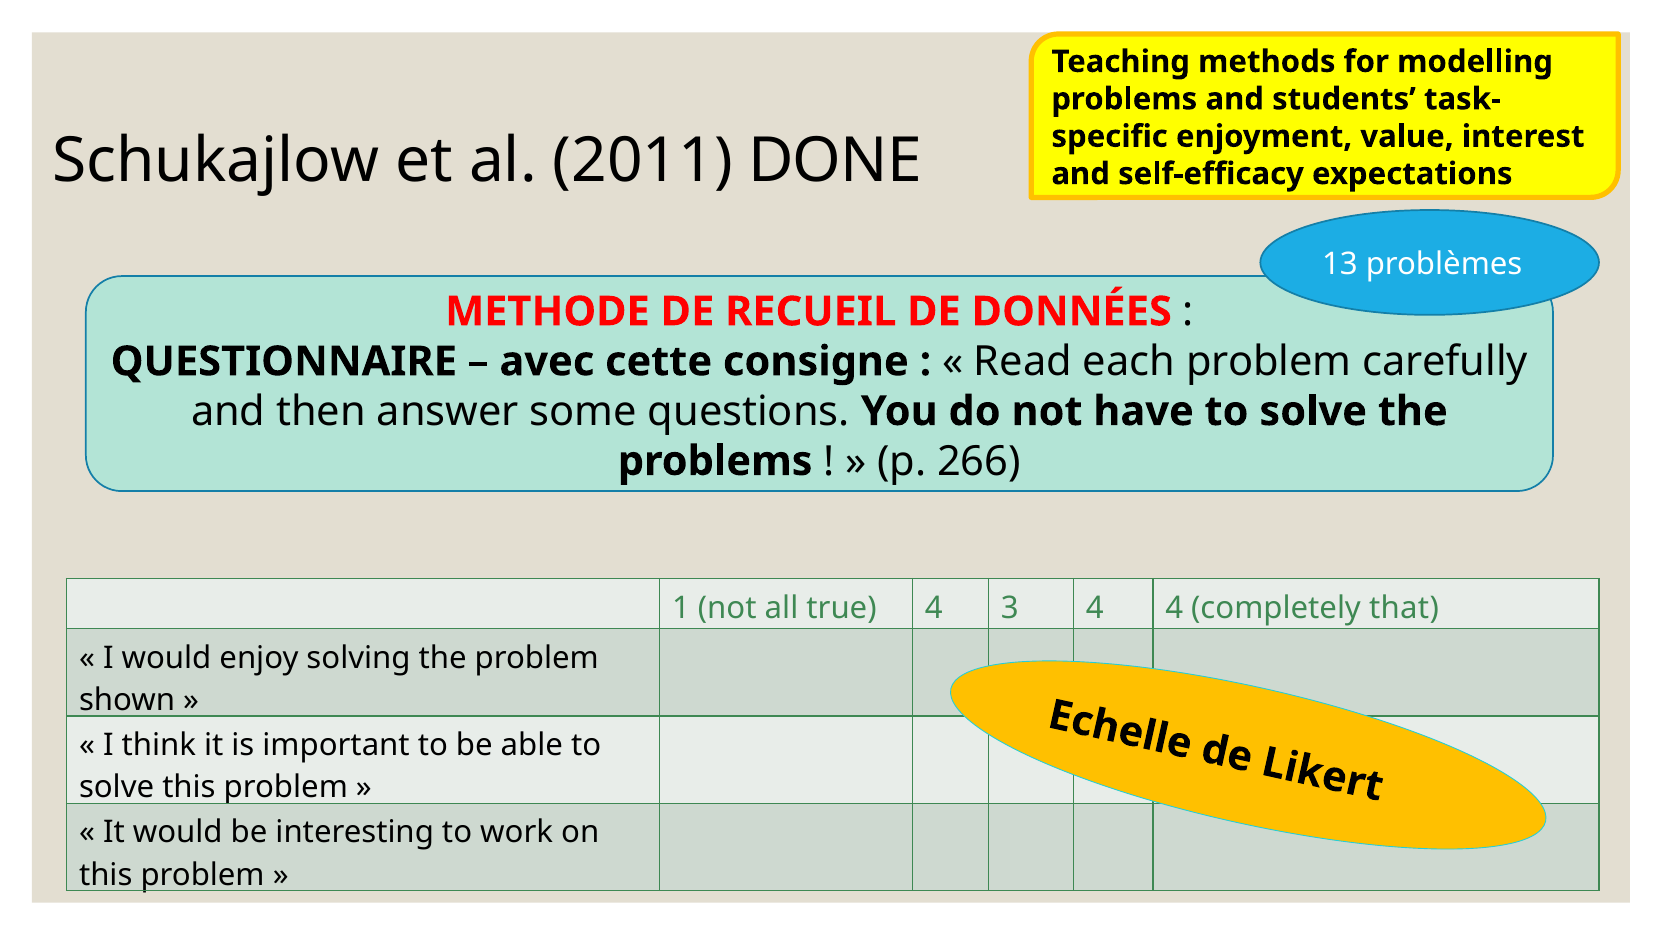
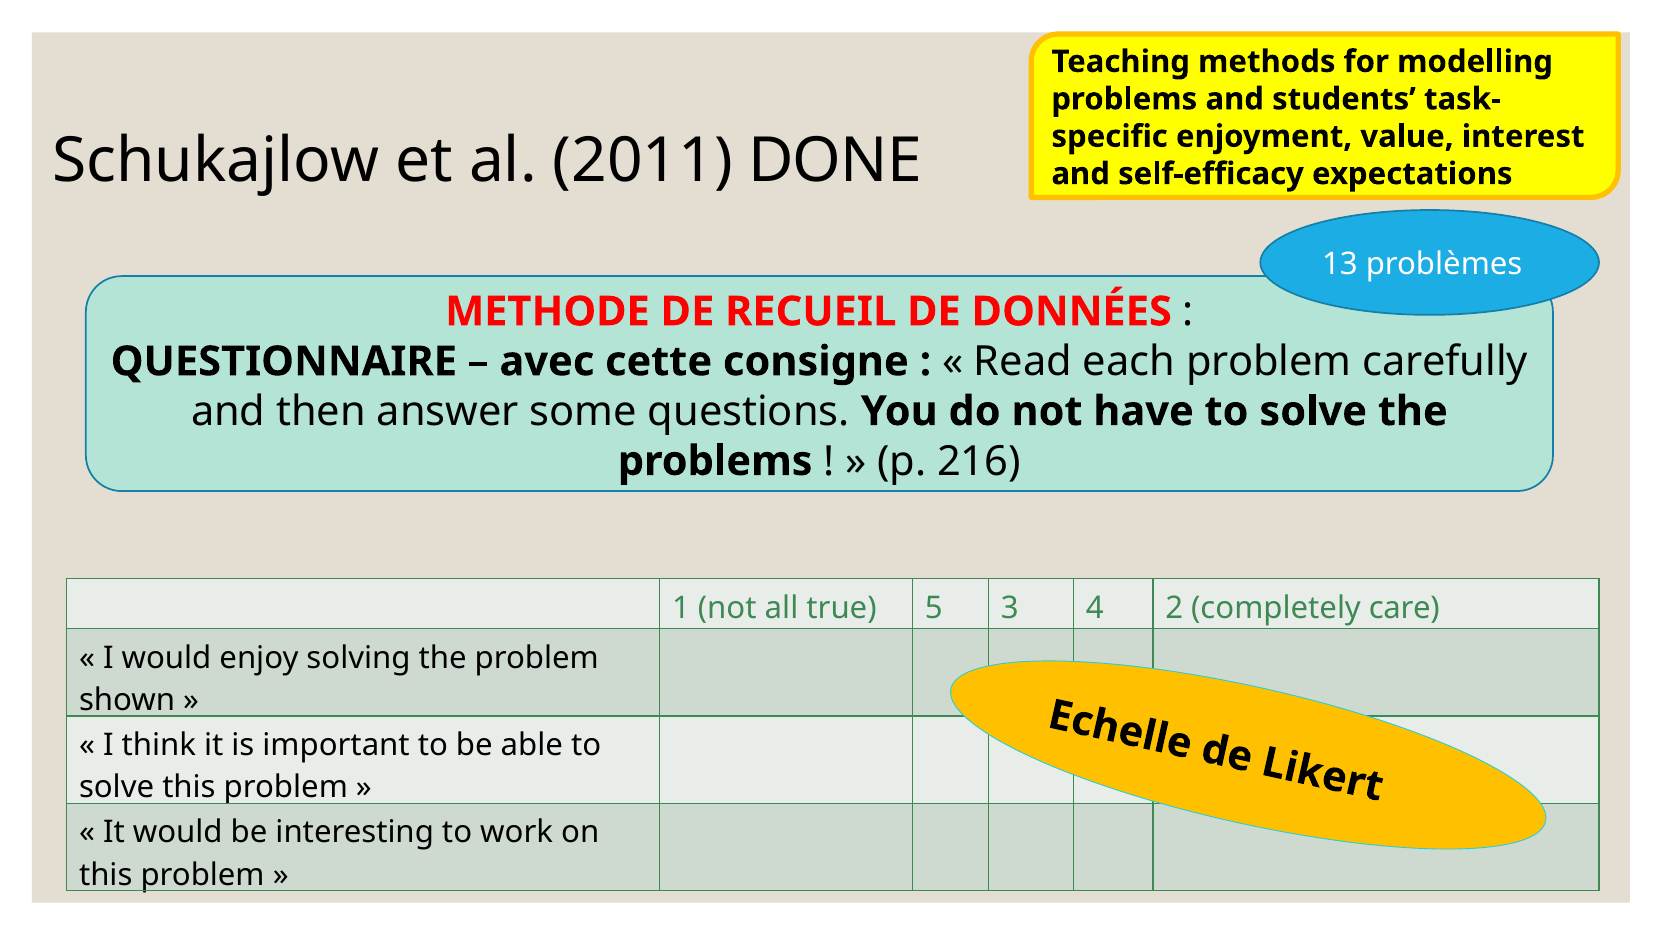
266: 266 -> 216 (979, 461)
true 4: 4 -> 5 (934, 608)
4 4: 4 -> 2 (1174, 608)
that: that -> care (1404, 608)
